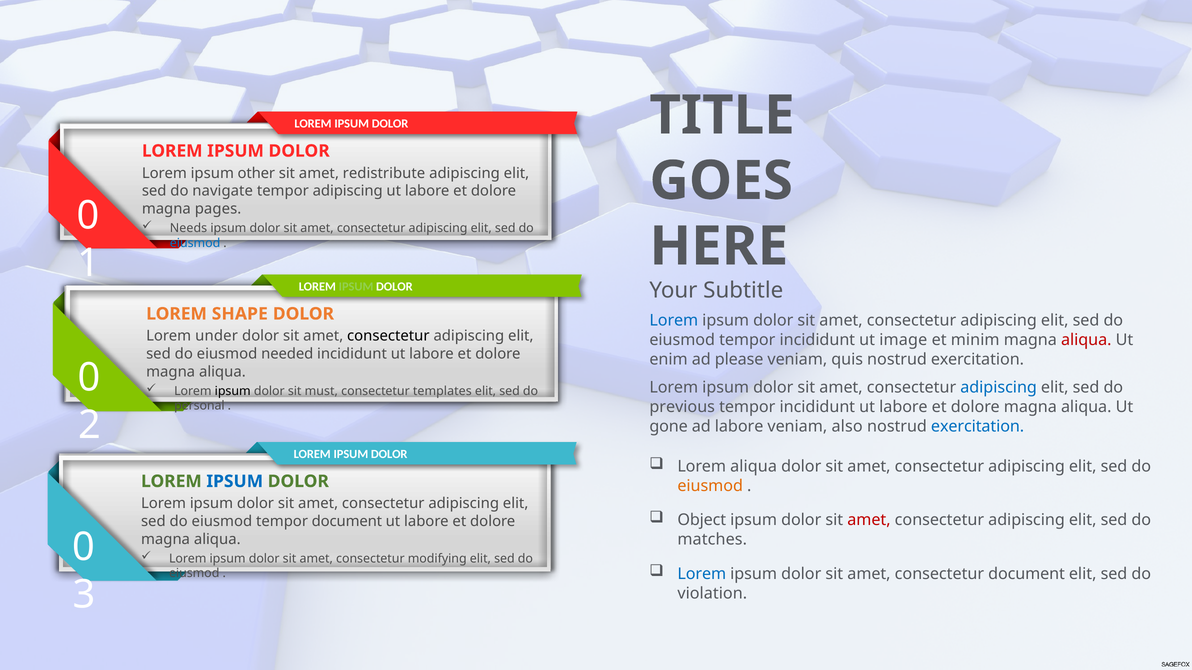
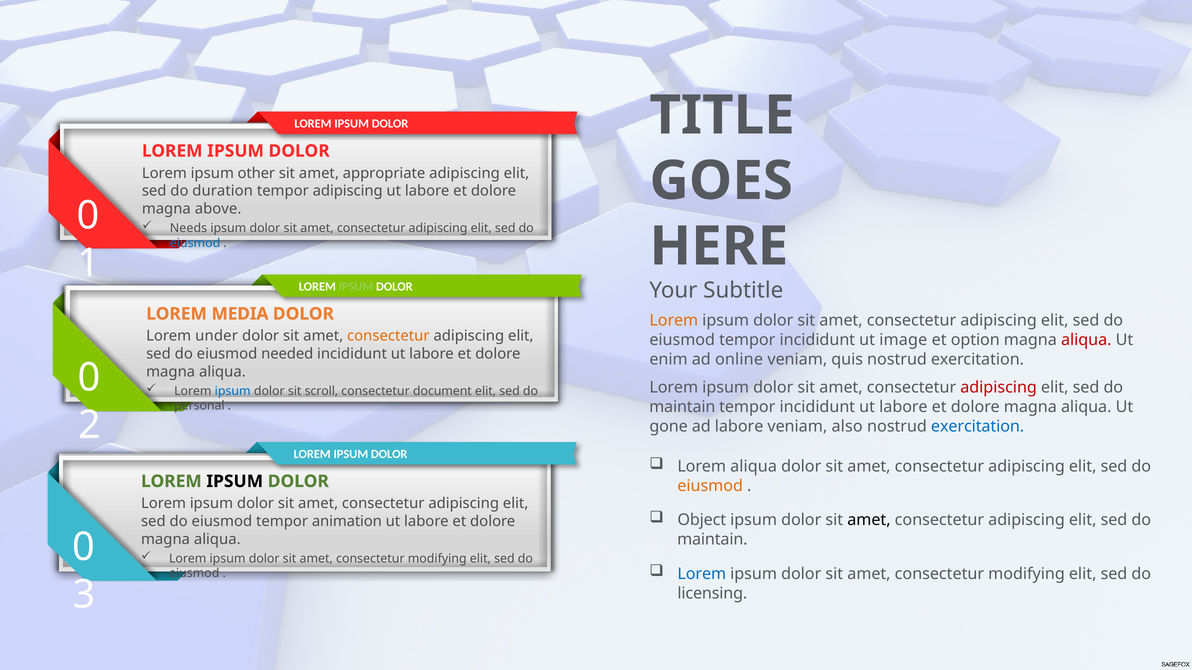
redistribute: redistribute -> appropriate (384, 173)
navigate: navigate -> duration (223, 191)
pages: pages -> above (218, 209)
SHAPE: SHAPE -> MEDIA (240, 314)
Lorem colour: blue -> orange (674, 321)
consectetur colour: black -> orange (388, 336)
minim: minim -> option (975, 340)
please: please -> online (739, 359)
adipiscing colour: blue -> red (999, 388)
ipsum colour: black -> blue (233, 391)
must: must -> scroll (321, 391)
templates: templates -> document (442, 391)
previous: previous -> maintain (682, 407)
IPSUM colour: blue -> black (235, 482)
amet colour: red -> black (869, 521)
tempor document: document -> animation (347, 522)
matches: matches -> maintain (712, 540)
document: document -> modifying (1027, 574)
violation: violation -> licensing (712, 594)
